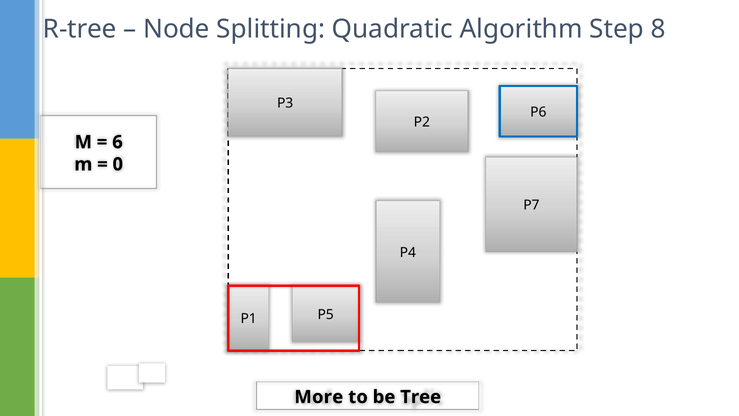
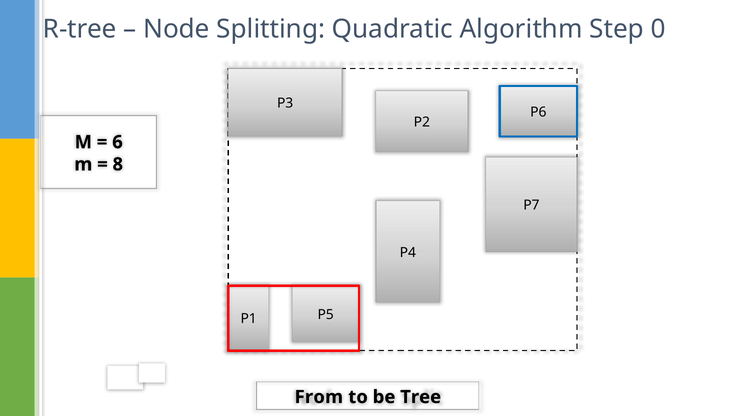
8: 8 -> 0 (658, 29)
0: 0 -> 8 (118, 164)
More: More -> From (319, 397)
